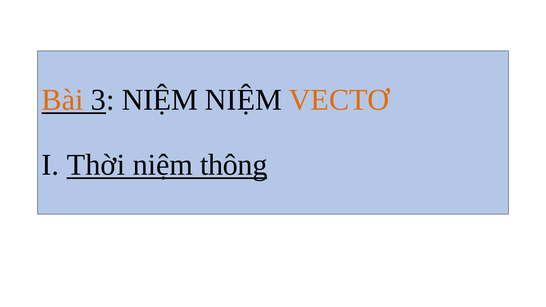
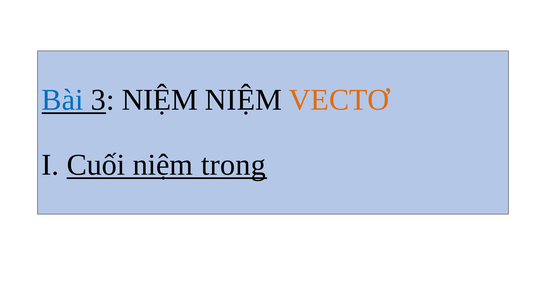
Bài colour: orange -> blue (63, 100)
Thời: Thời -> Cuối (96, 165)
thông: thông -> trong (233, 165)
